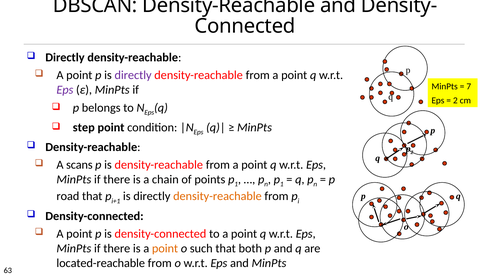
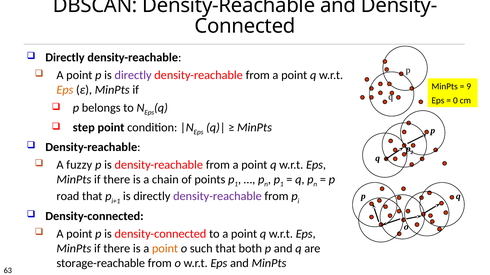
7: 7 -> 9 (469, 87)
Eps colour: purple -> orange (65, 90)
2: 2 -> 0 (455, 101)
scans: scans -> fuzzy (79, 165)
density-reachable colour: orange -> purple (217, 197)
located-reachable: located-reachable -> storage-reachable (101, 264)
